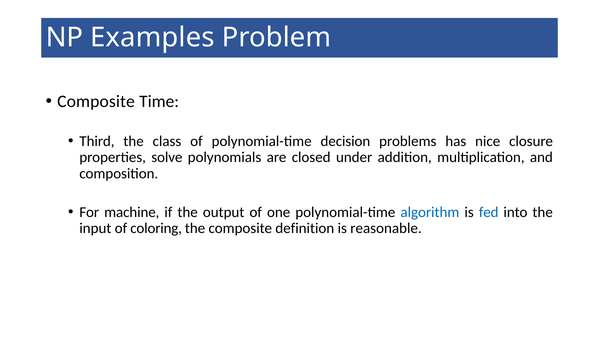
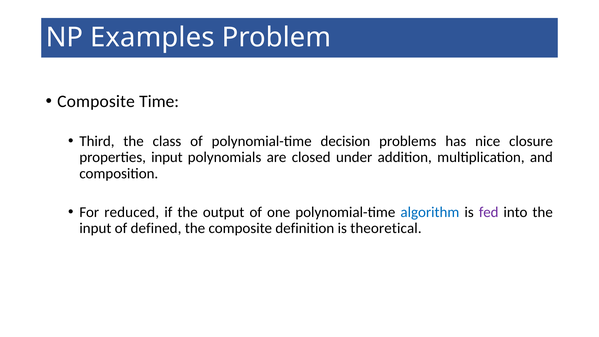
properties solve: solve -> input (167, 157)
machine: machine -> reduced (132, 212)
fed colour: blue -> purple (489, 212)
coloring: coloring -> defined (156, 228)
reasonable: reasonable -> theoretical (386, 228)
